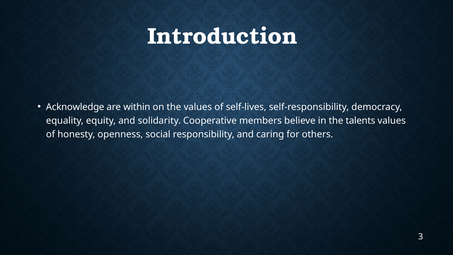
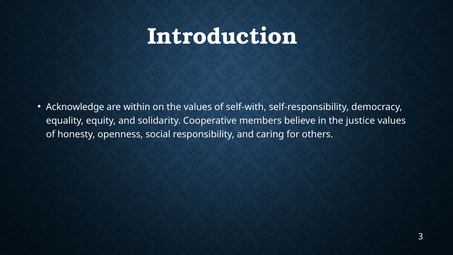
self-lives: self-lives -> self-with (246, 107)
talents: talents -> justice (360, 121)
